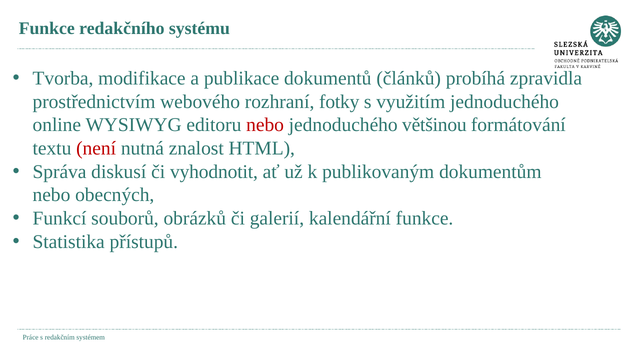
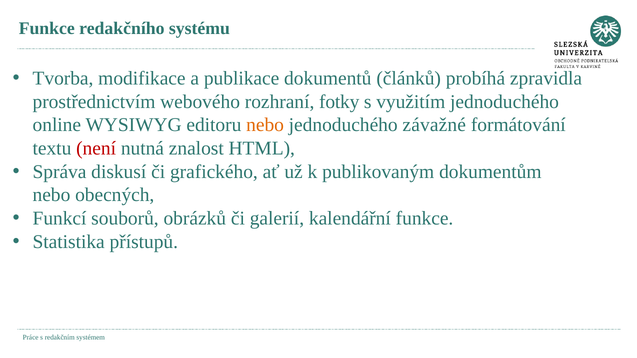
nebo colour: red -> orange (265, 125)
většinou: většinou -> závažné (434, 125)
vyhodnotit: vyhodnotit -> grafického (214, 172)
